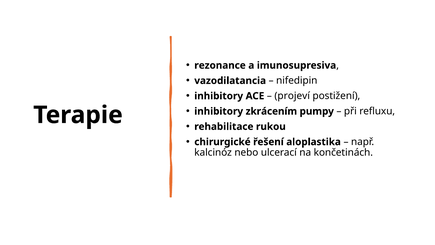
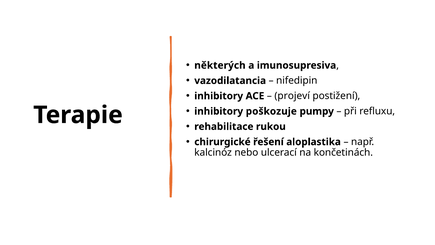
rezonance: rezonance -> některých (220, 65)
zkrácením: zkrácením -> poškozuje (271, 111)
